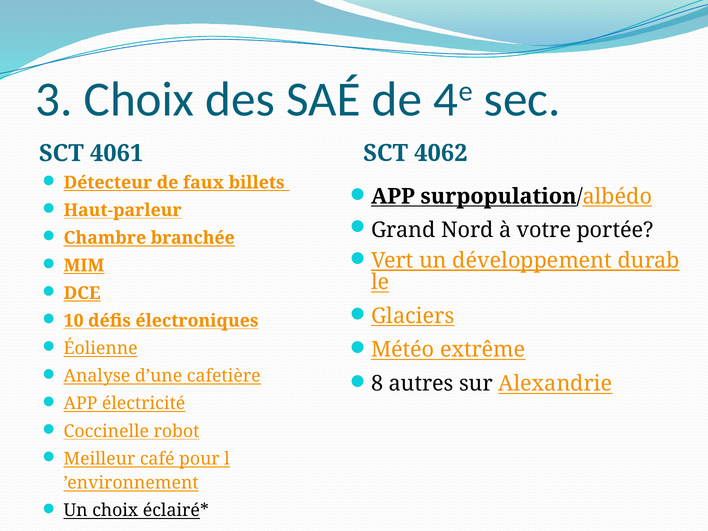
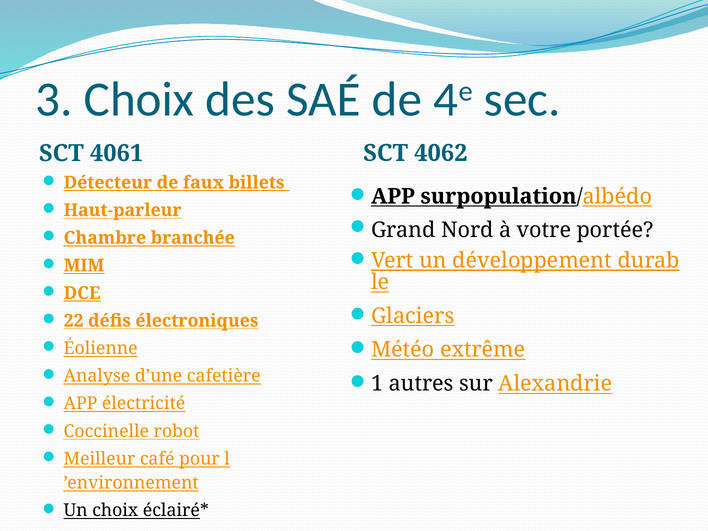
10: 10 -> 22 (74, 321)
8: 8 -> 1 (377, 384)
